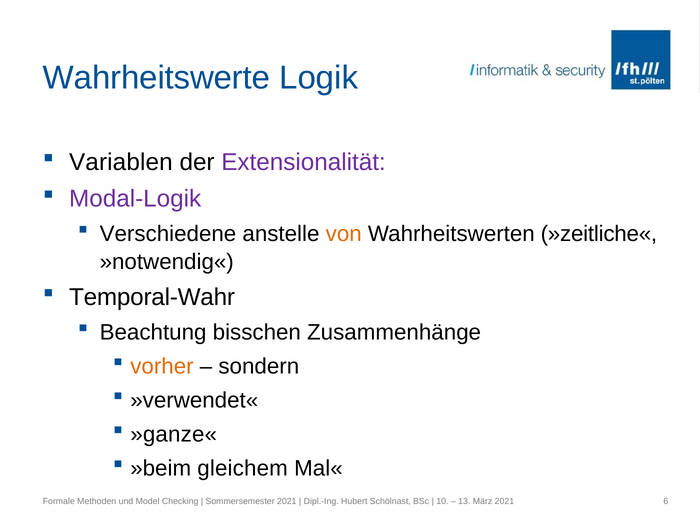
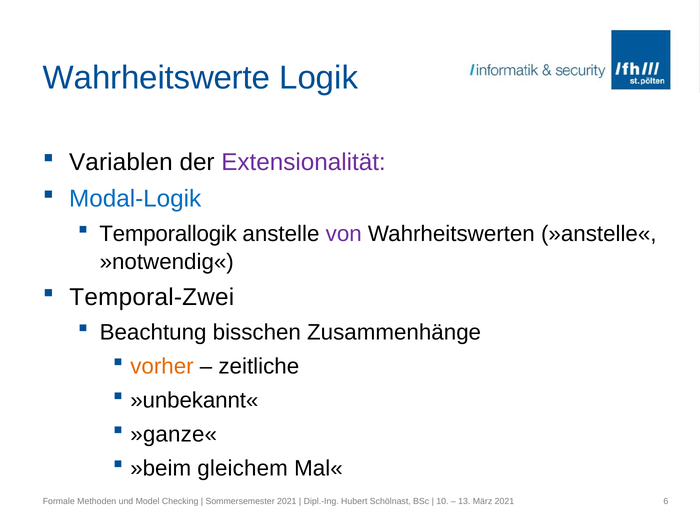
Modal-Logik colour: purple -> blue (135, 199)
Verschiedene: Verschiedene -> Temporallogik (168, 234)
von colour: orange -> purple (344, 234)
»zeitliche«: »zeitliche« -> »anstelle« (599, 234)
Temporal-Wahr: Temporal-Wahr -> Temporal-Zwei (152, 297)
sondern: sondern -> zeitliche (259, 366)
»verwendet«: »verwendet« -> »unbekannt« (194, 400)
